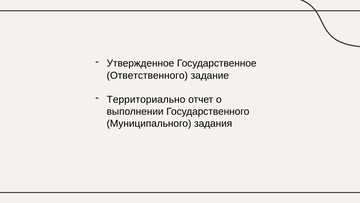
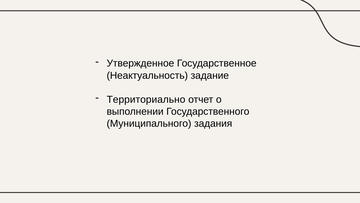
Ответственного: Ответственного -> Неактуальность (147, 75)
